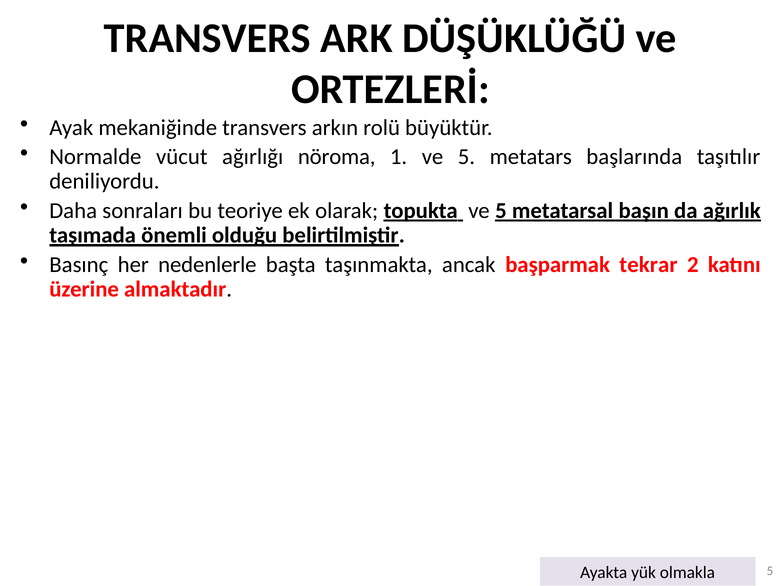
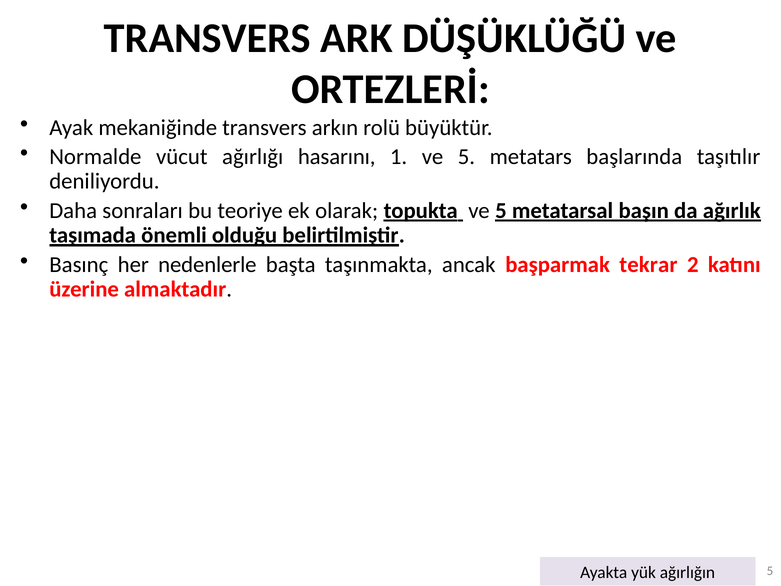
nöroma: nöroma -> hasarını (337, 157)
olmakla: olmakla -> ağırlığın (687, 572)
